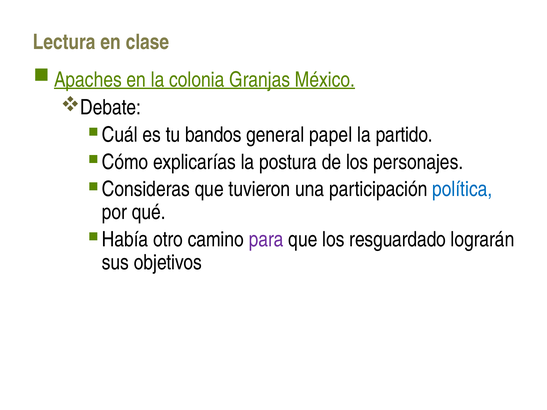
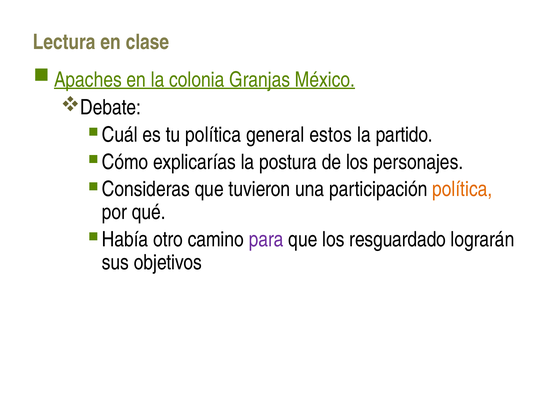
tu bandos: bandos -> política (213, 135)
papel: papel -> estos (331, 135)
política colour: blue -> orange (462, 189)
